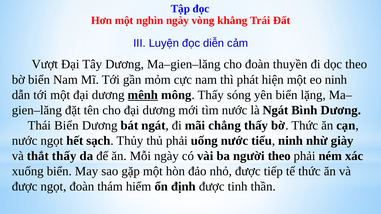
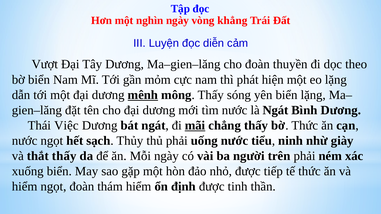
eo ninh: ninh -> lặng (336, 80)
Thái Biển: Biển -> Việc (66, 126)
mãi underline: none -> present (195, 126)
người theo: theo -> trên (279, 156)
được: được -> hiểm (25, 187)
